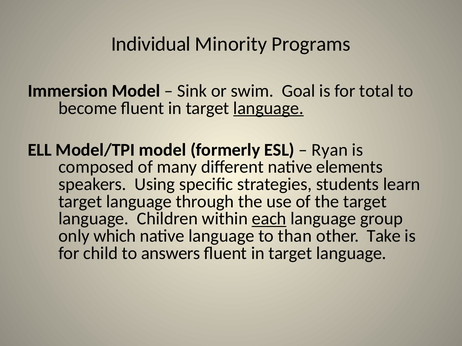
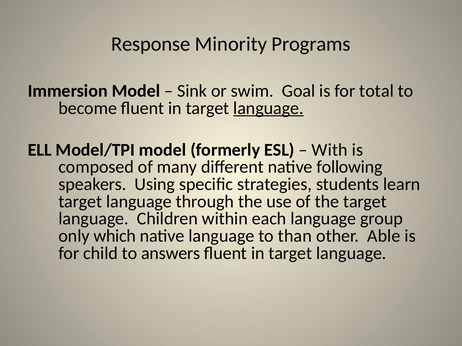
Individual: Individual -> Response (151, 44)
Ryan: Ryan -> With (330, 150)
elements: elements -> following (350, 167)
each underline: present -> none (269, 219)
Take: Take -> Able (384, 236)
